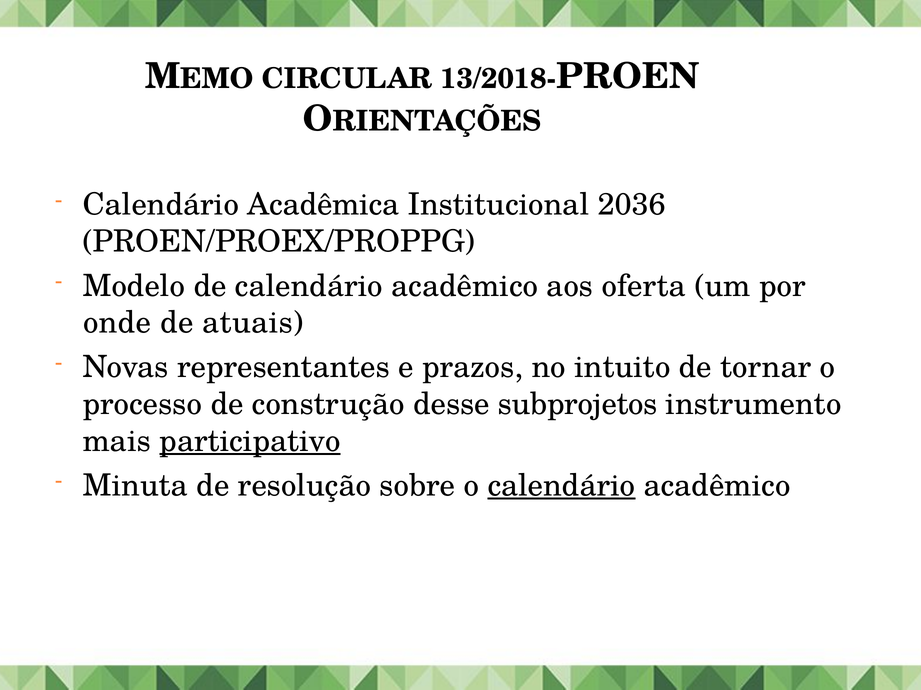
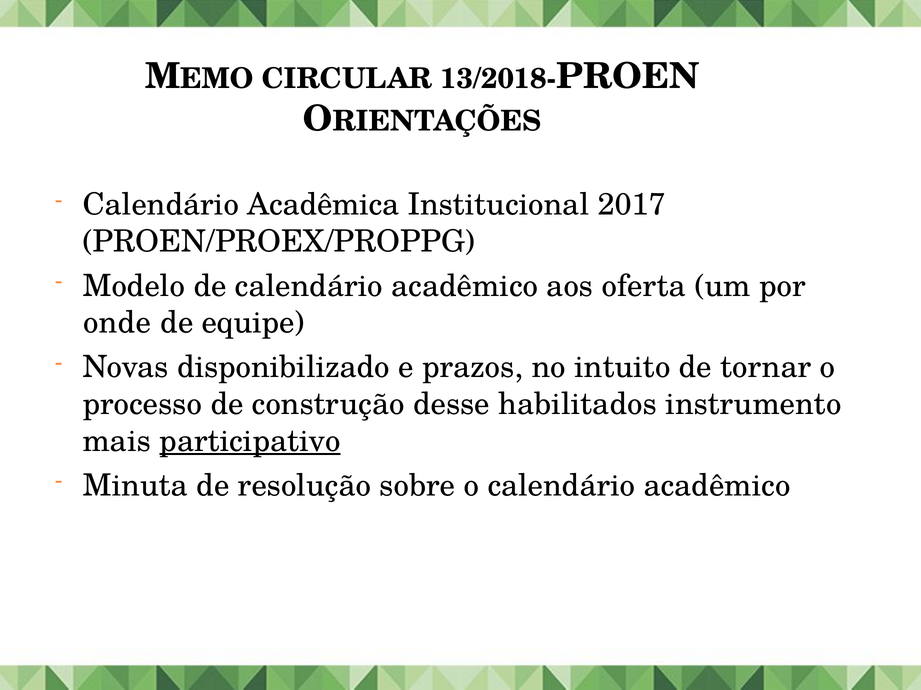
2036: 2036 -> 2017 (632, 205)
atuais: atuais -> equipe (253, 323)
representantes: representantes -> disponibilizado (283, 368)
subprojetos: subprojetos -> habilitados (578, 405)
calendário underline: present -> none (561, 486)
